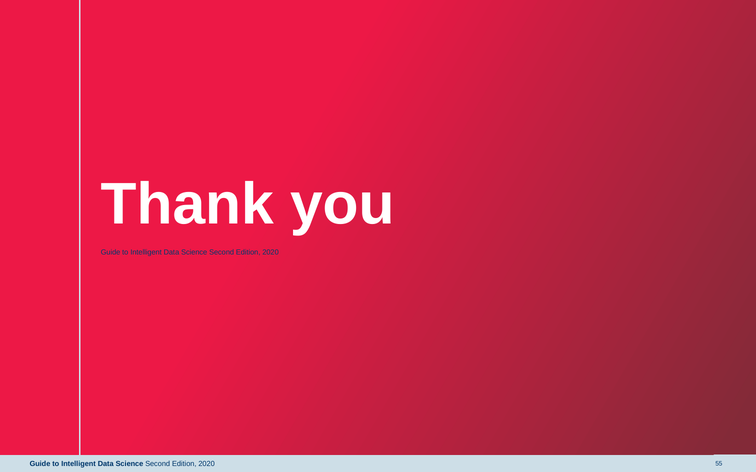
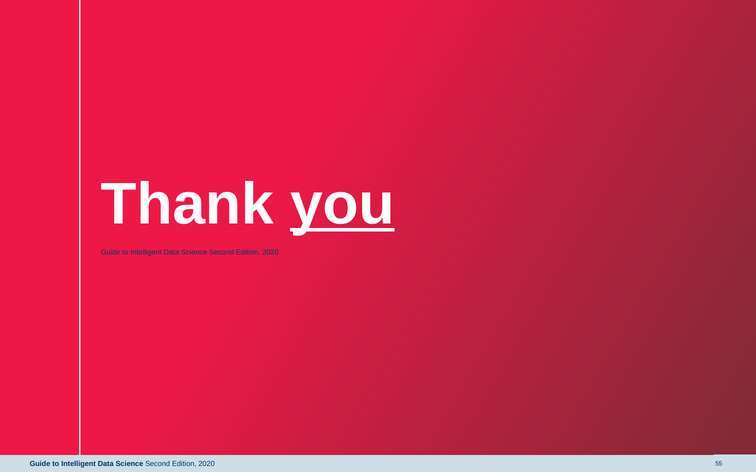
you underline: none -> present (342, 205)
